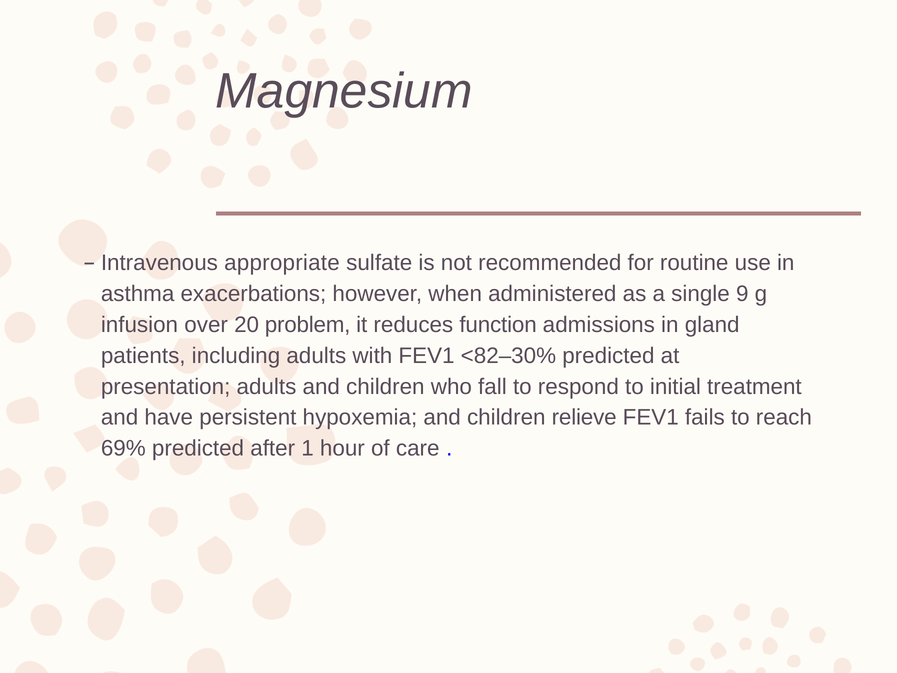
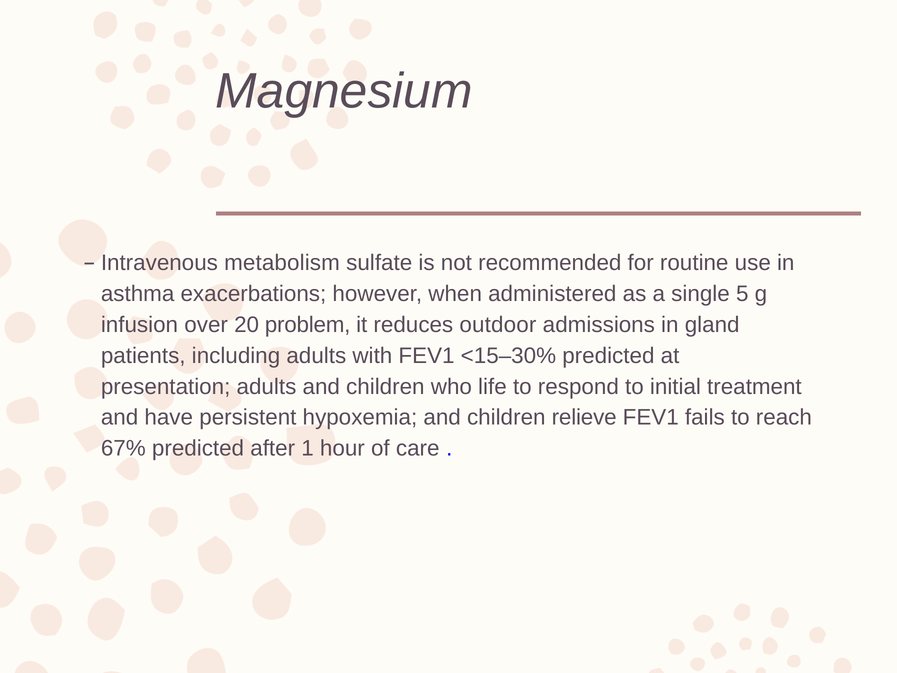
appropriate: appropriate -> metabolism (282, 263)
9: 9 -> 5 (742, 294)
function: function -> outdoor (498, 325)
<82–30%: <82–30% -> <15–30% (508, 356)
fall: fall -> life (492, 386)
69%: 69% -> 67% (123, 448)
